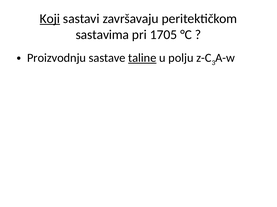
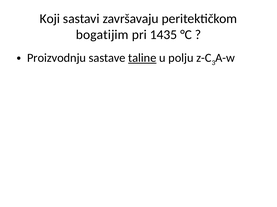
Koji underline: present -> none (50, 19)
sastavima: sastavima -> bogatijim (102, 35)
1705: 1705 -> 1435 (164, 35)
